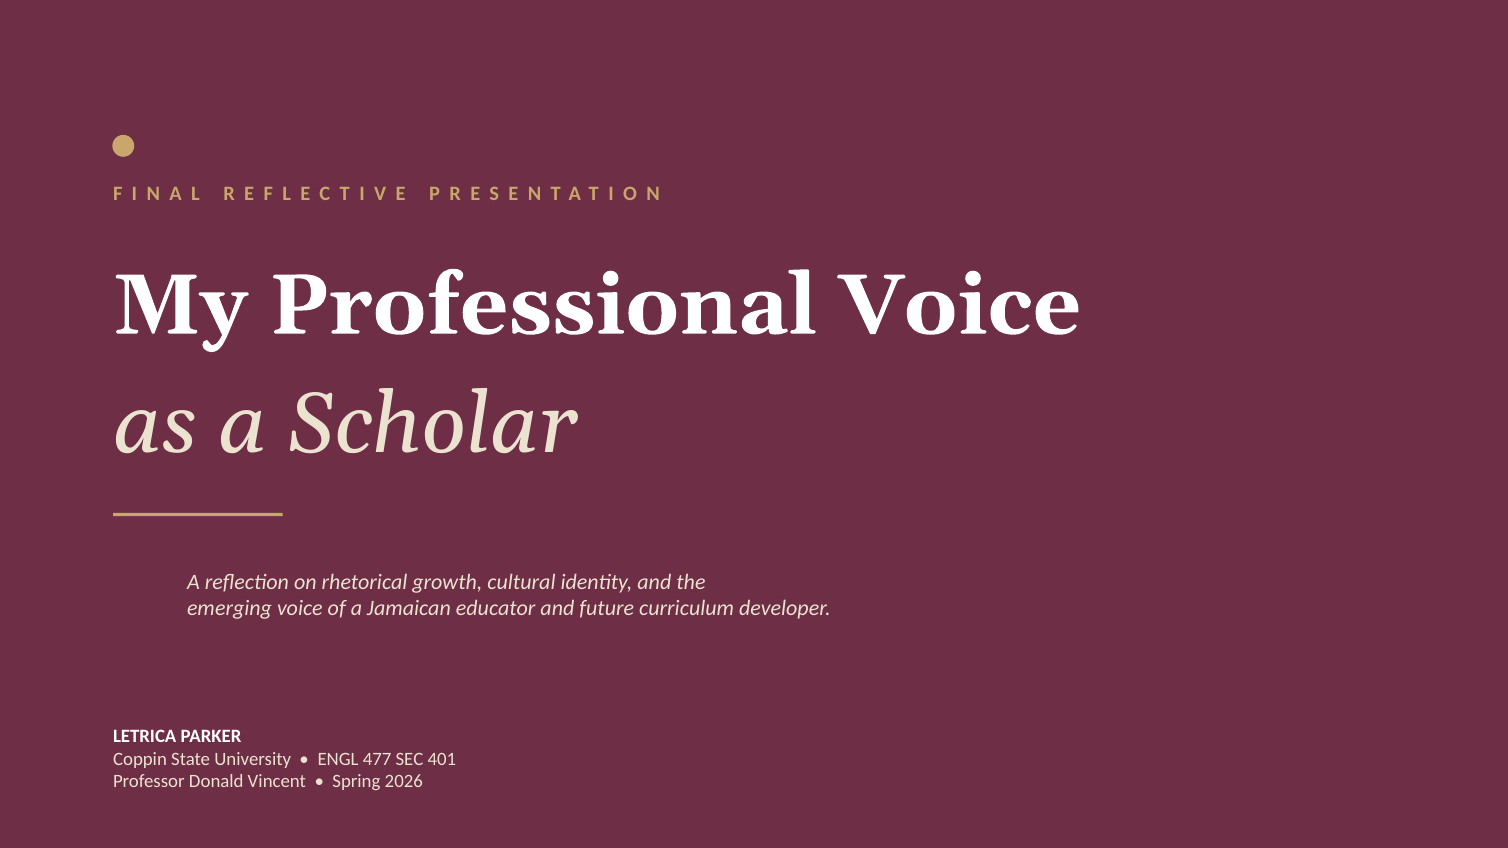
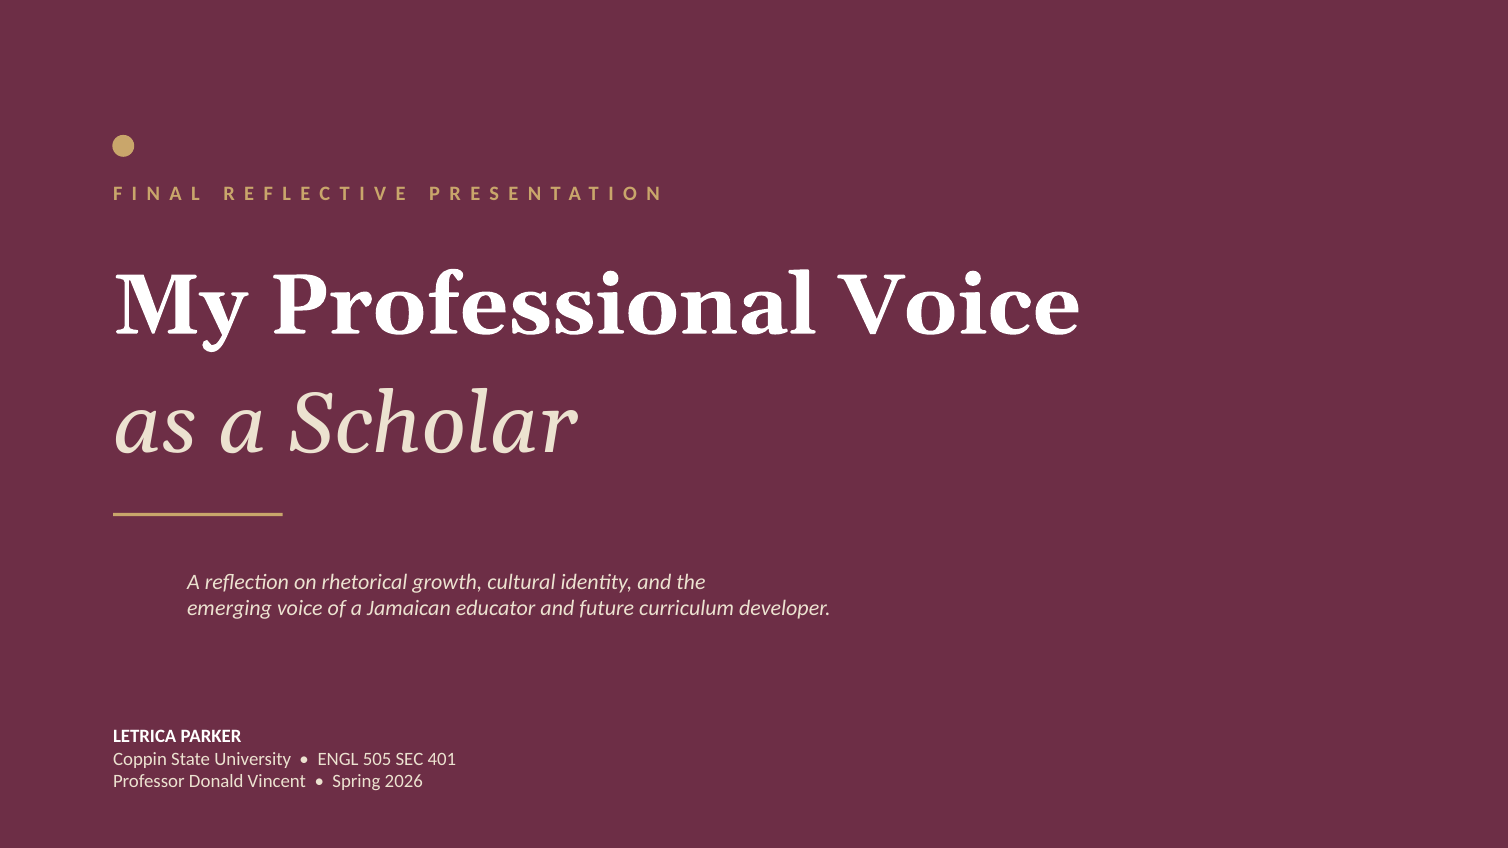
477: 477 -> 505 (377, 759)
